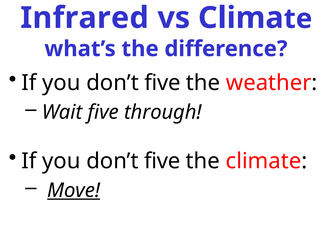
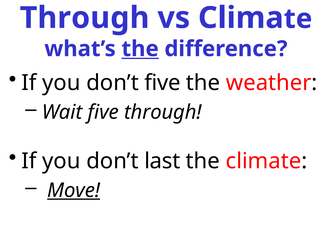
Infrared: Infrared -> Through (85, 18)
the underline: none -> present (140, 49)
five: five -> last (162, 161)
